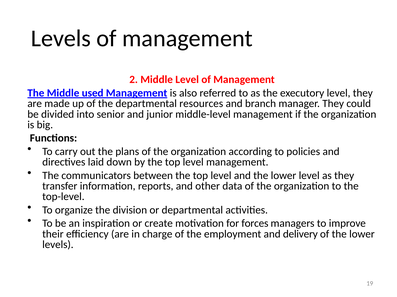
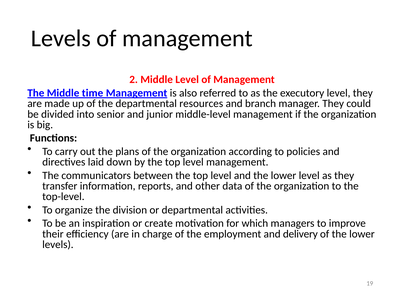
used: used -> time (93, 93)
forces: forces -> which (255, 224)
